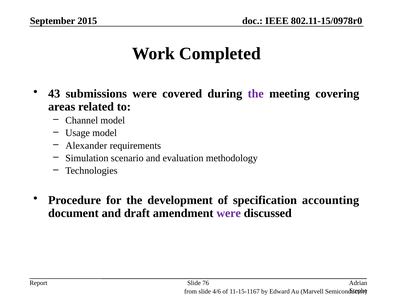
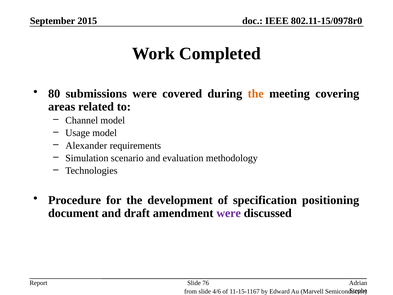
43: 43 -> 80 (54, 94)
the colour: purple -> orange (256, 94)
accounting: accounting -> positioning (331, 200)
